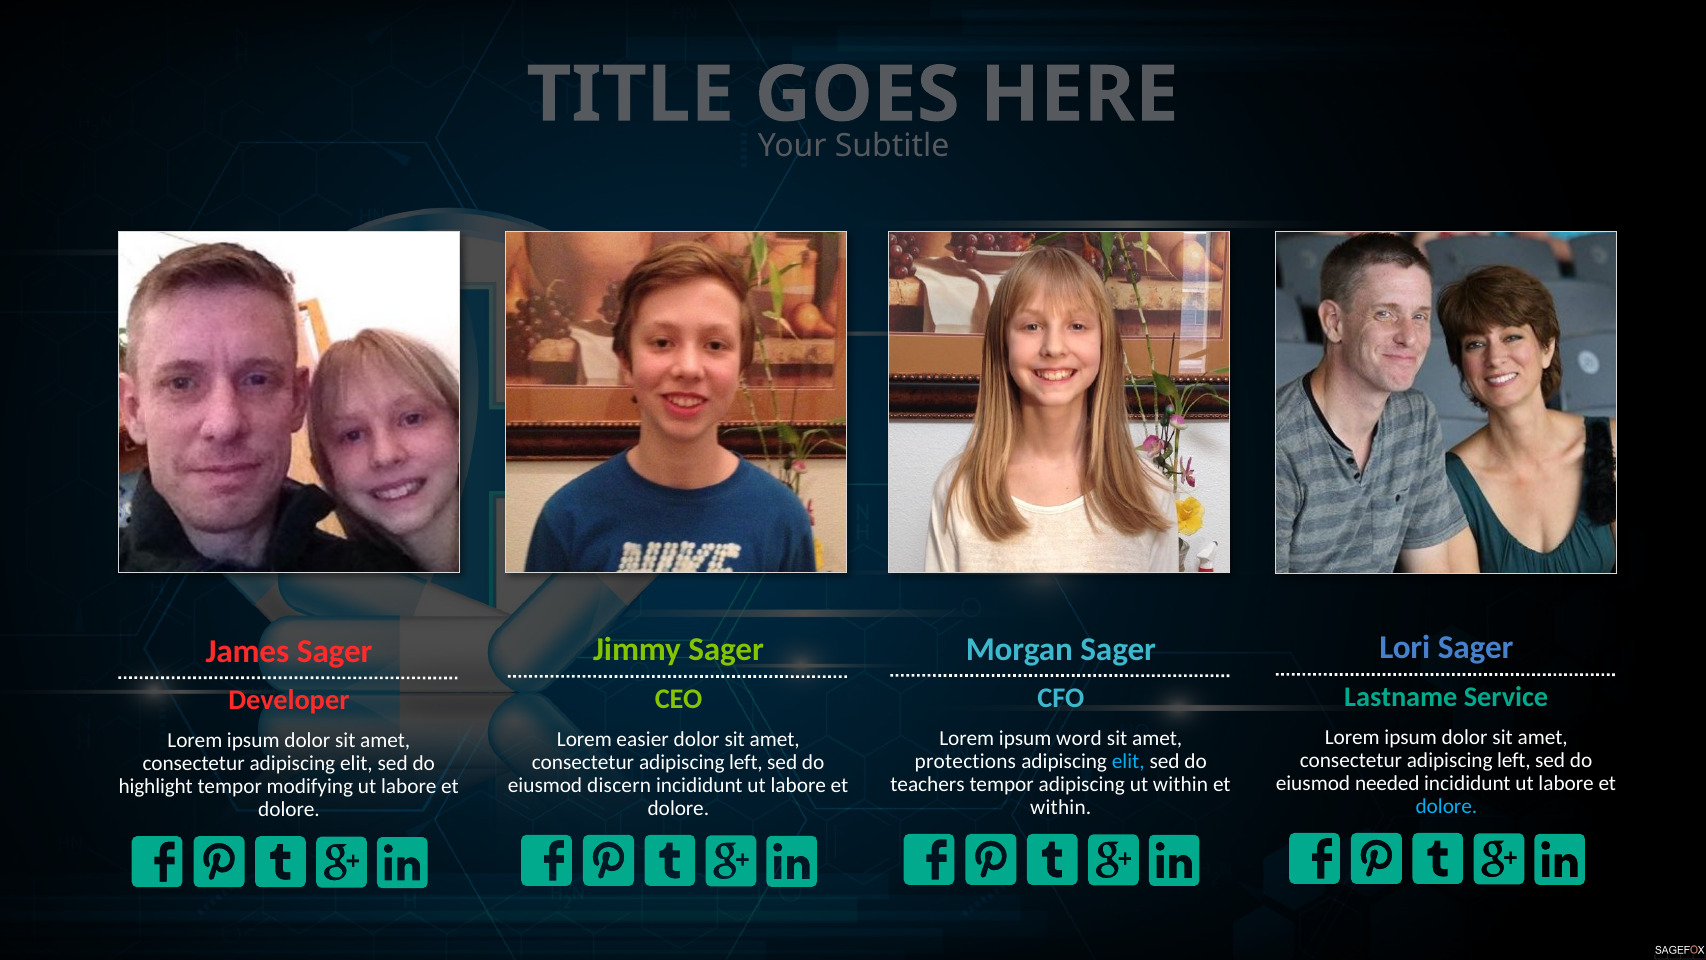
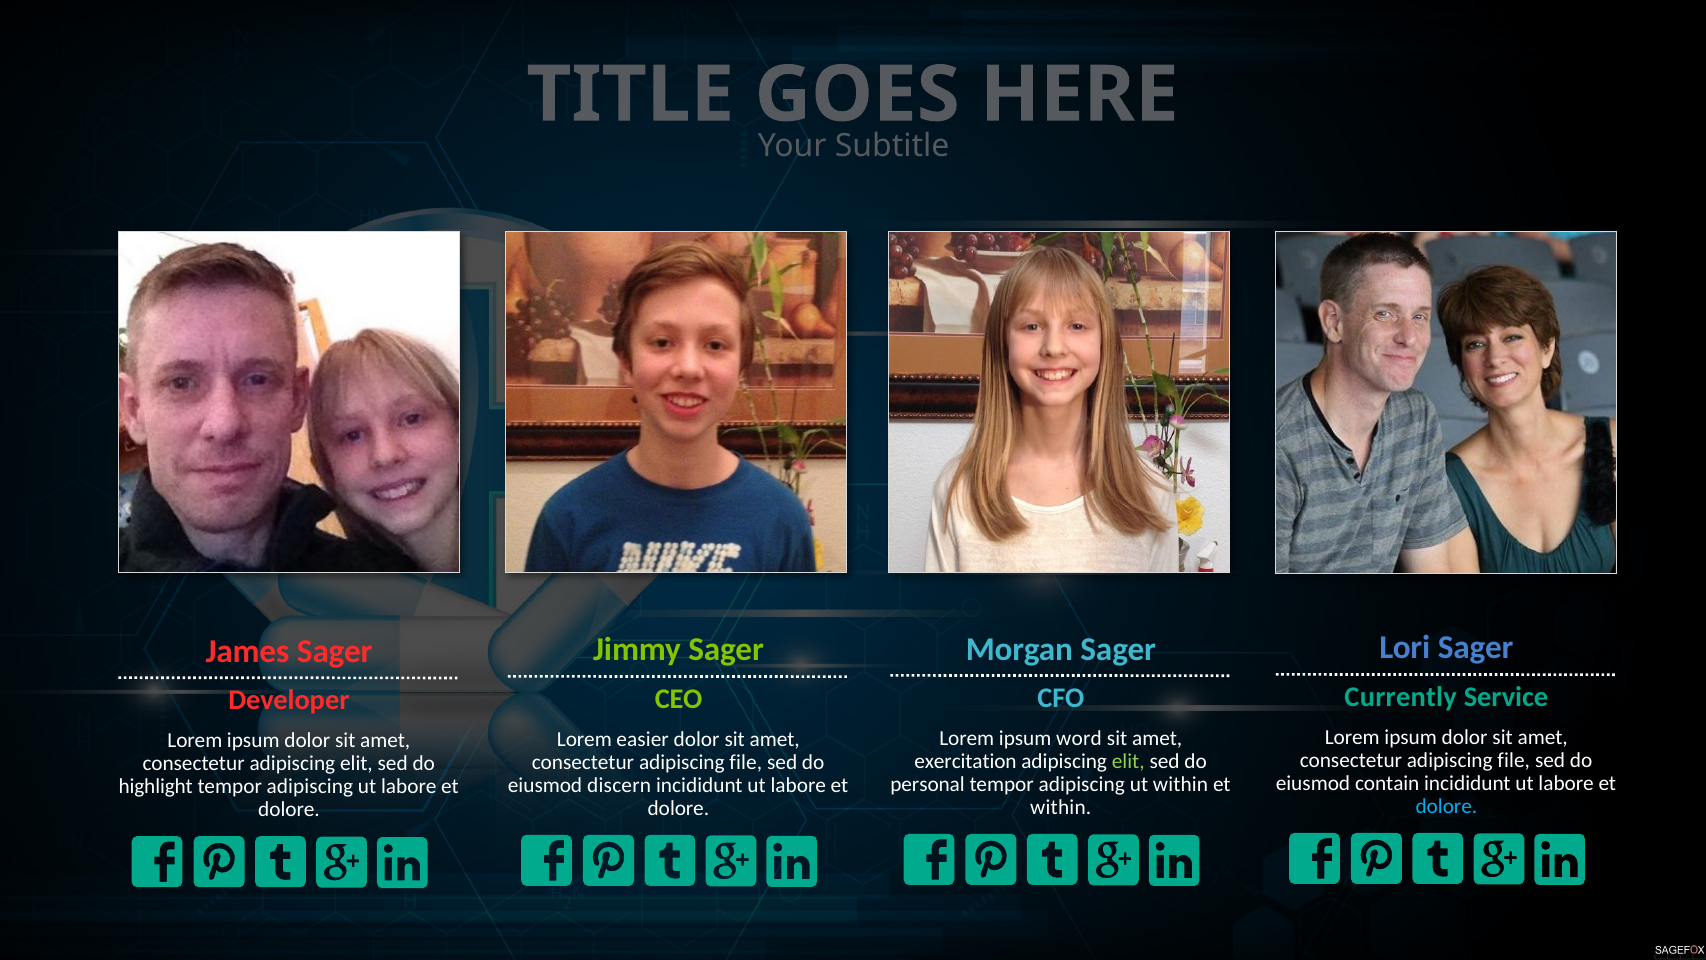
Lastname: Lastname -> Currently (1401, 697)
left: left -> file (1514, 760)
protections: protections -> exercitation (966, 761)
elit colour: light blue -> light green (1128, 761)
left: left -> file (746, 762)
needed: needed -> contain (1387, 783)
teachers: teachers -> personal (928, 784)
modifying: modifying -> adipiscing (310, 786)
